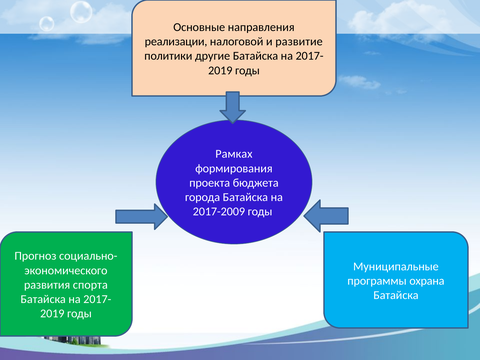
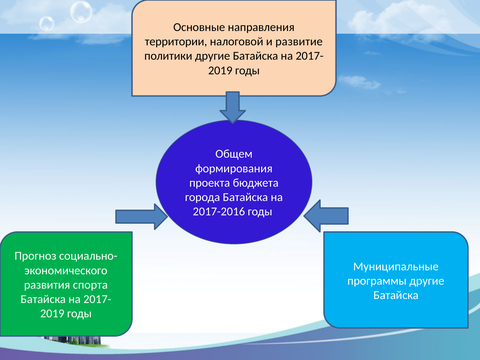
реализации: реализации -> территории (176, 42)
Рамках: Рамках -> Общем (234, 154)
2017-2009: 2017-2009 -> 2017-2016 (219, 212)
программы охрана: охрана -> другие (427, 281)
